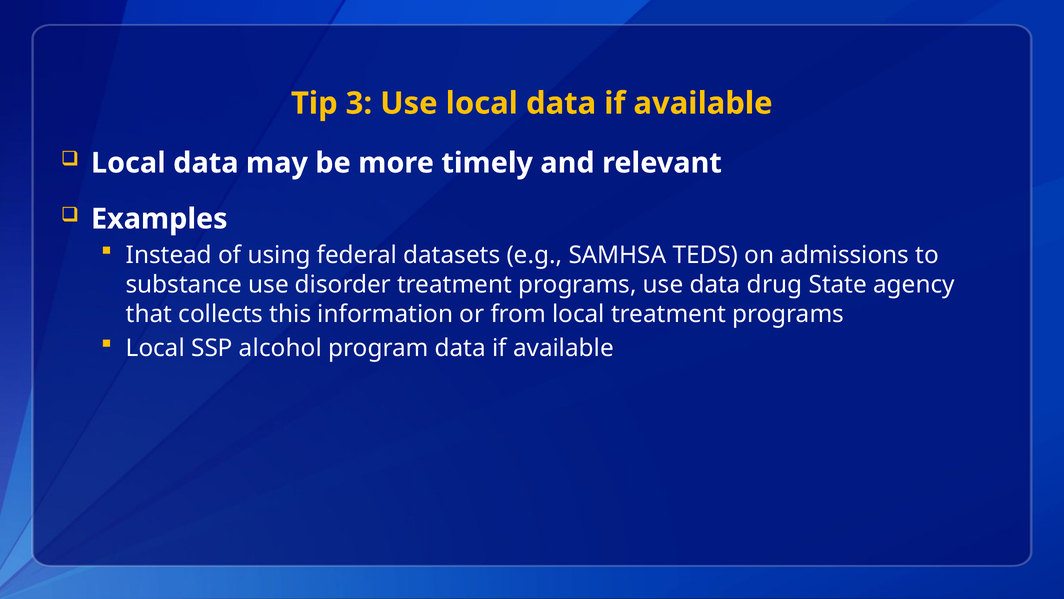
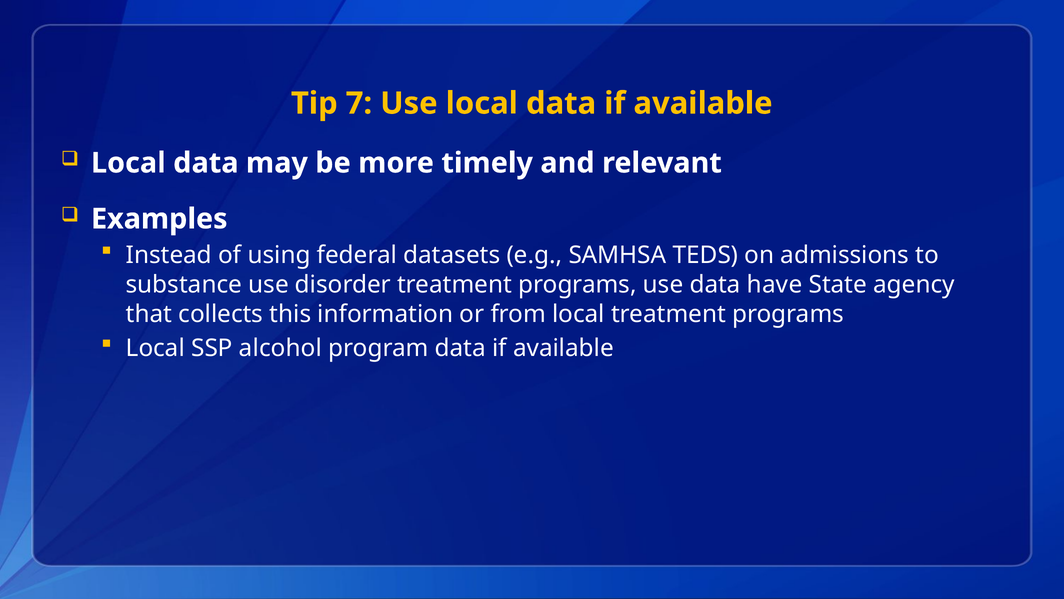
3: 3 -> 7 (359, 103)
drug: drug -> have (775, 284)
